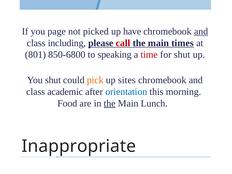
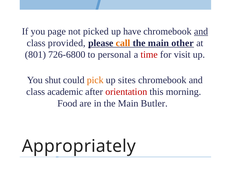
including: including -> provided (67, 43)
call colour: red -> orange (123, 43)
times: times -> other (183, 43)
850-6800: 850-6800 -> 726-6800 (67, 55)
speaking: speaking -> personal (115, 55)
for shut: shut -> visit (182, 55)
orientation colour: blue -> red (126, 92)
the underline: present -> none (110, 103)
Lunch: Lunch -> Butler (154, 103)
Inappropriate: Inappropriate -> Appropriately (79, 146)
